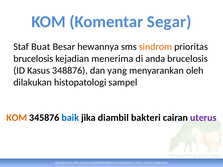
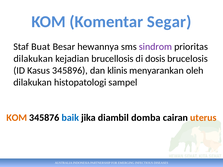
sindrom colour: orange -> purple (155, 47)
brucelosis: brucelosis -> dilakukan (33, 59)
menerima: menerima -> brucellosis (112, 59)
anda: anda -> dosis (155, 59)
348876: 348876 -> 345896 (70, 71)
yang: yang -> klinis (117, 71)
bakteri: bakteri -> domba (146, 118)
uterus colour: purple -> orange (203, 118)
